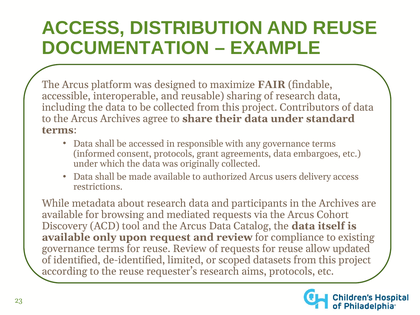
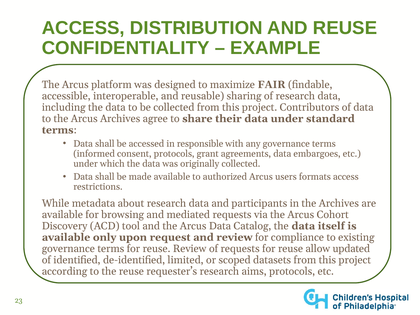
DOCUMENTATION: DOCUMENTATION -> CONFIDENTIALITY (126, 48)
delivery: delivery -> formats (315, 177)
